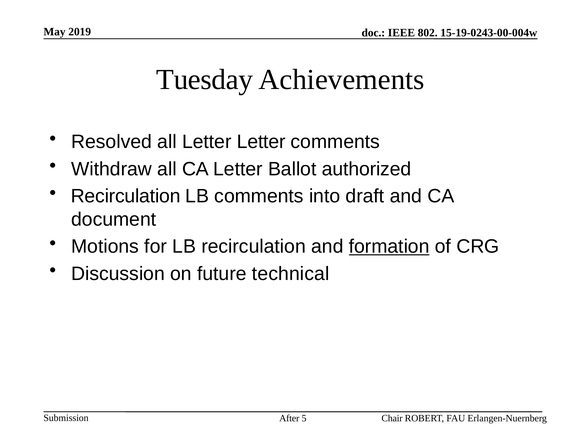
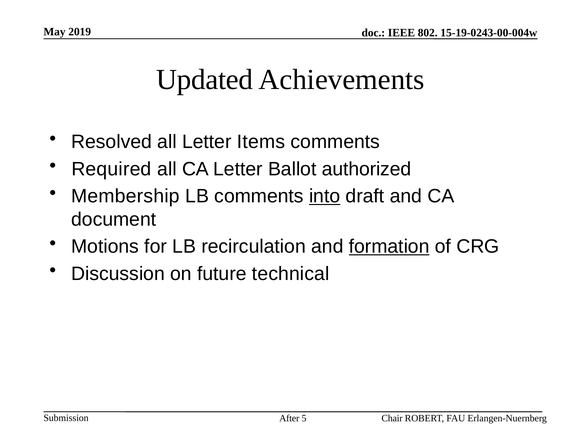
Tuesday: Tuesday -> Updated (205, 79)
Letter Letter: Letter -> Items (261, 142)
Withdraw: Withdraw -> Required (111, 169)
Recirculation: Recirculation -> Membership (125, 196)
into underline: none -> present (325, 196)
